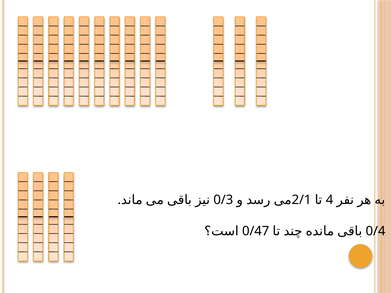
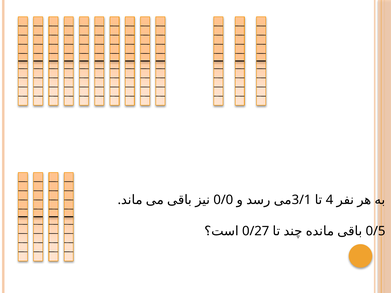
0/3: 0/3 -> 0/0 (223, 200)
2/1: 2/1 -> 3/1 (301, 200)
0/47: 0/47 -> 0/27 (256, 231)
0/4: 0/4 -> 0/5 (376, 231)
